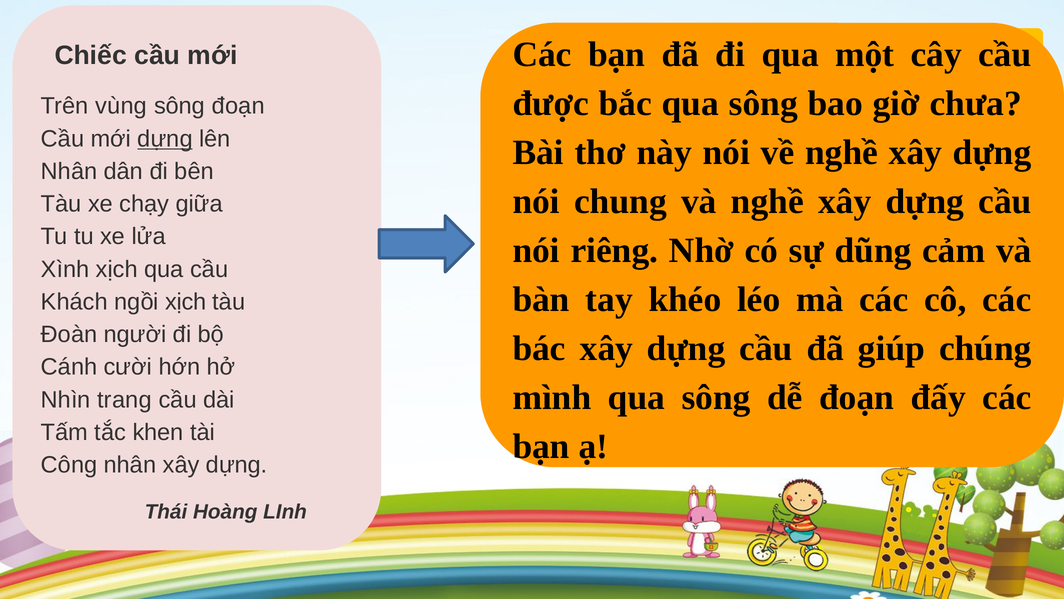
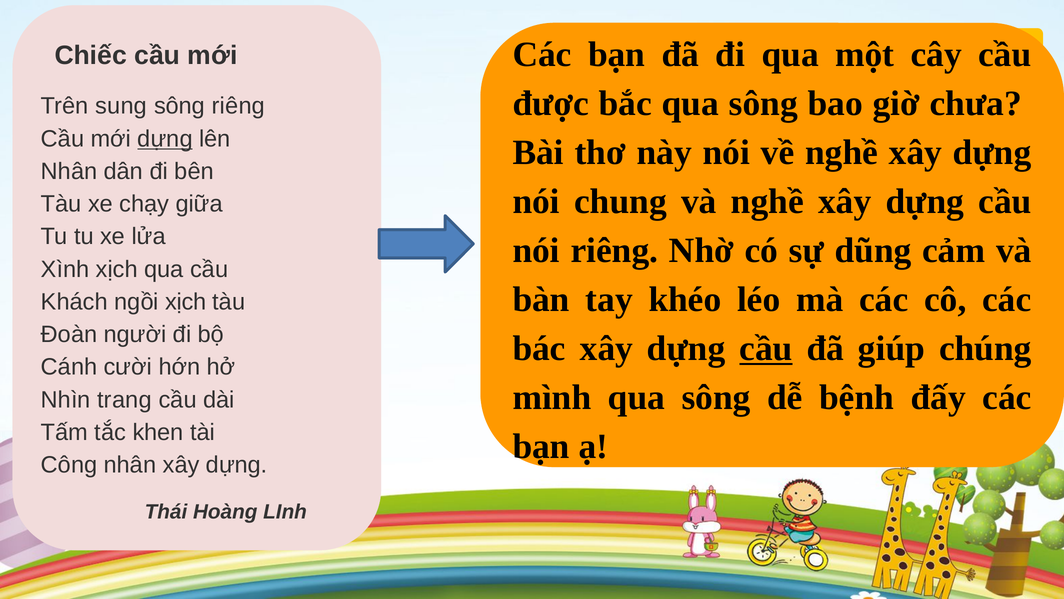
vùng: vùng -> sung (121, 106)
sông đoạn: đoạn -> riêng (238, 106)
cầu underline: none -> present (766, 348)
dễ đoạn: đoạn -> bệnh (857, 397)
